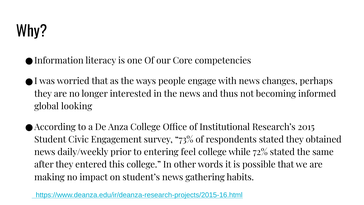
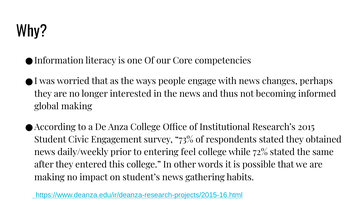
global looking: looking -> making (77, 106)
